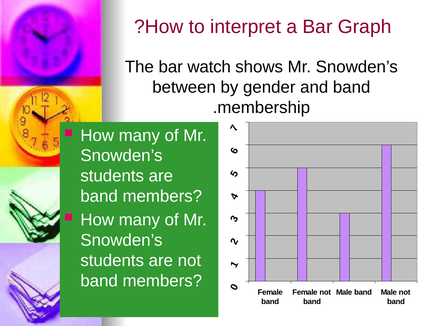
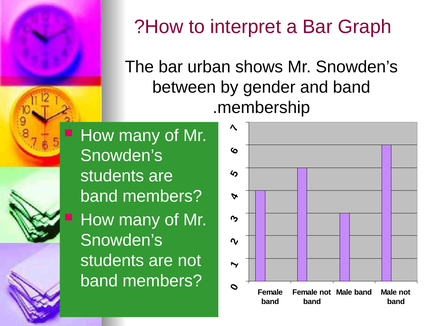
watch: watch -> urban (209, 67)
